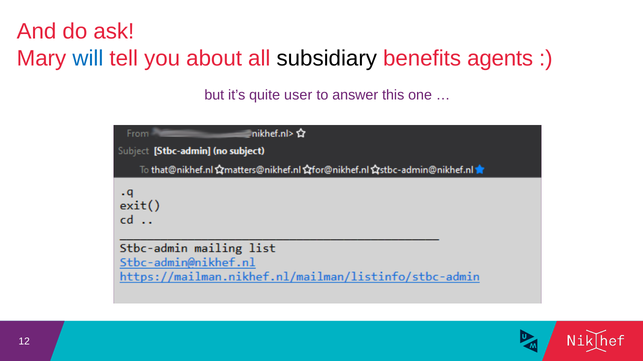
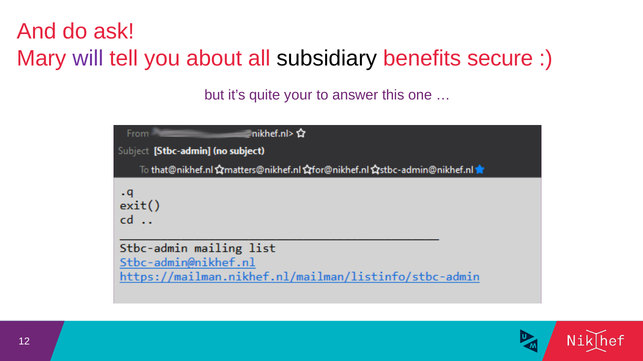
will colour: blue -> purple (88, 58)
agents: agents -> secure (500, 58)
user: user -> your (298, 95)
